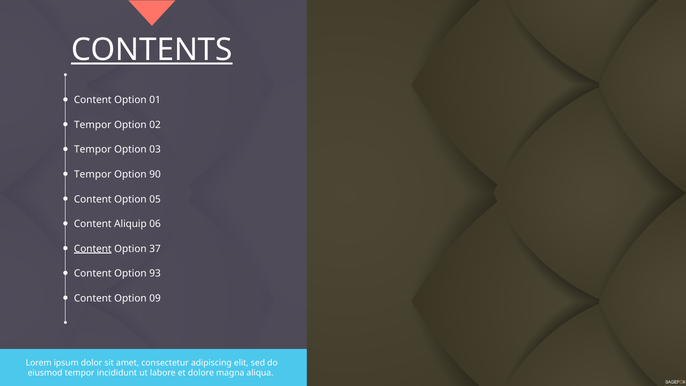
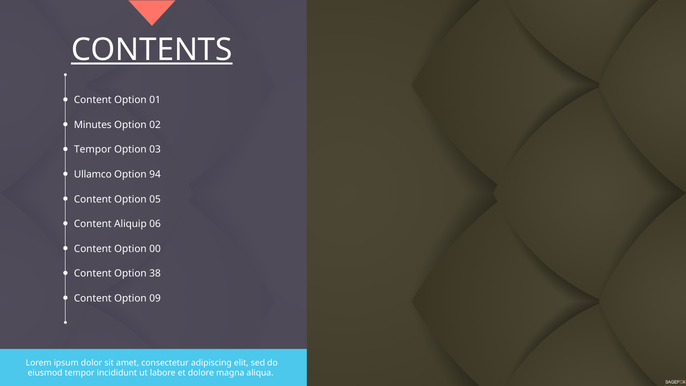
Tempor: Tempor -> Minutes (93, 125)
Tempor: Tempor -> Ullamco (93, 174)
90: 90 -> 94 (155, 174)
Content underline: present -> none (93, 249)
37: 37 -> 00 (155, 249)
93: 93 -> 38 (155, 274)
